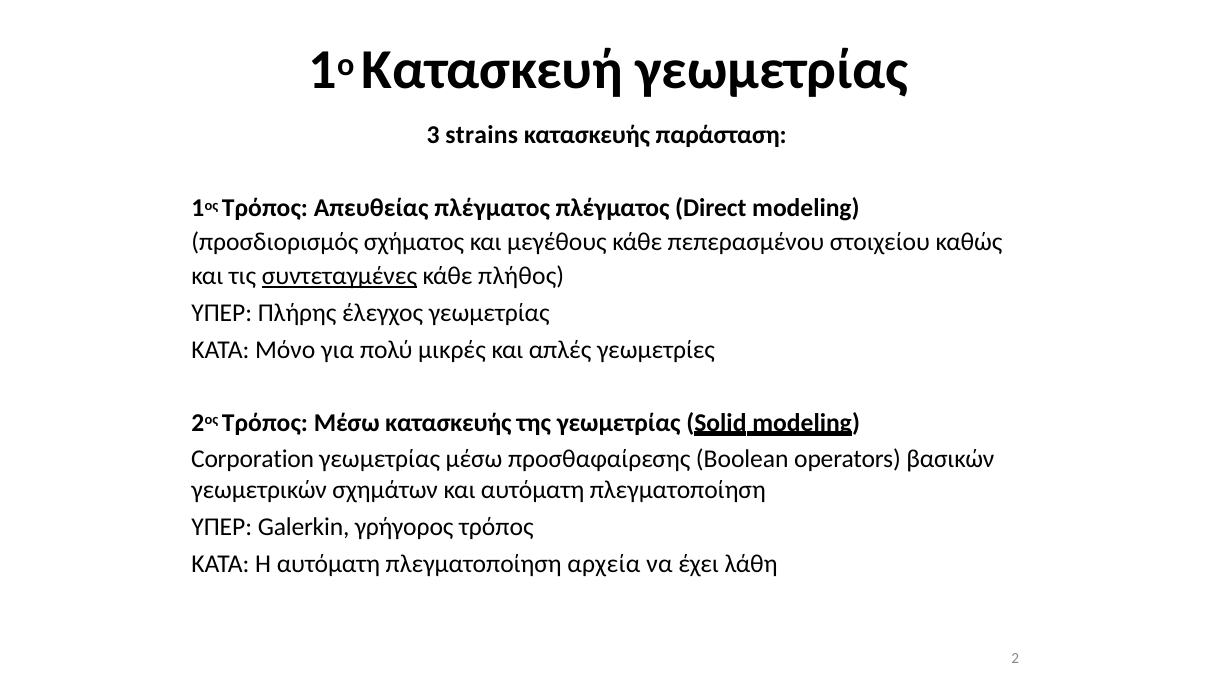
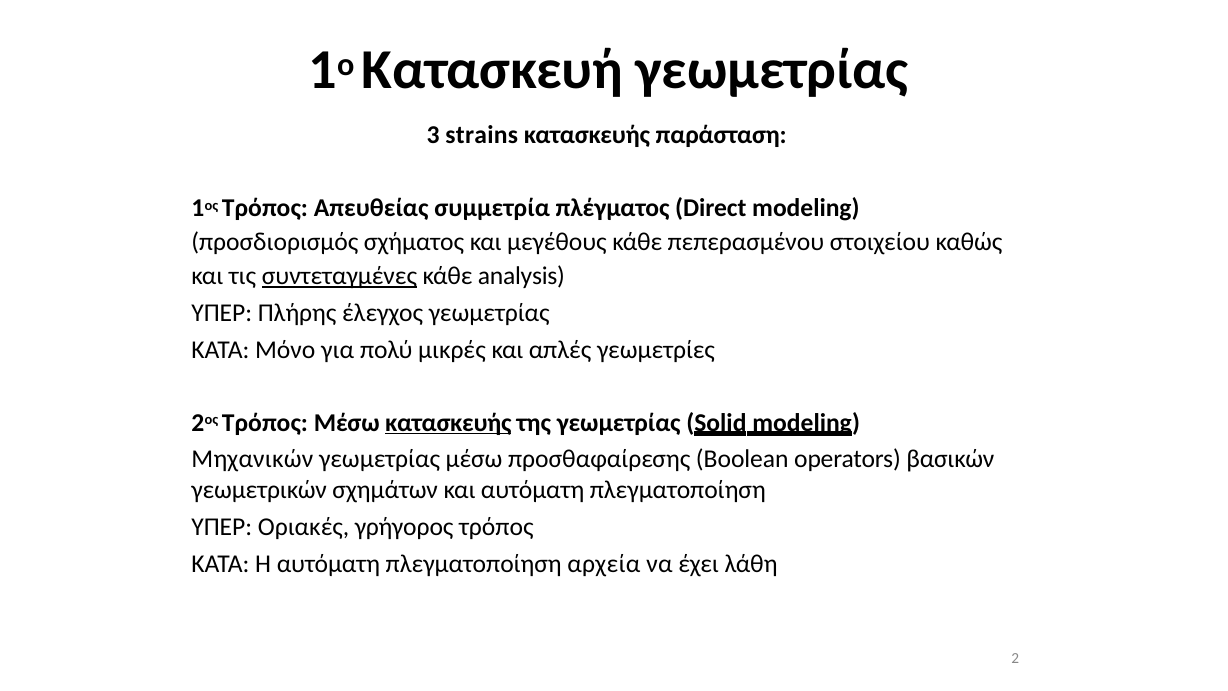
Απευθείας πλέγματος: πλέγματος -> συμμετρία (492, 208)
πλήθος: πλήθος -> analysis (521, 276)
κατασκευής underline: none -> present (448, 423)
Corporation: Corporation -> Μηχανικών (252, 459)
Galerkin: Galerkin -> Οριακές (304, 527)
